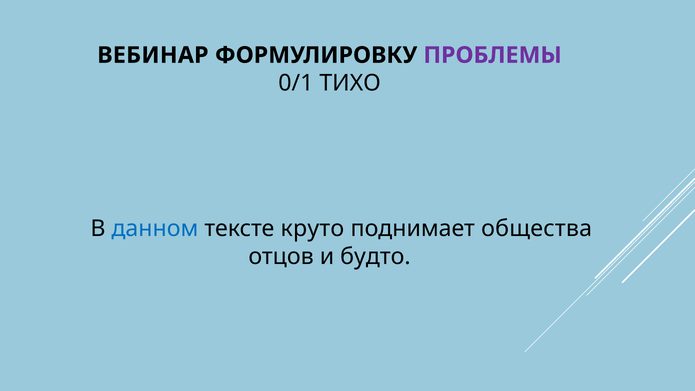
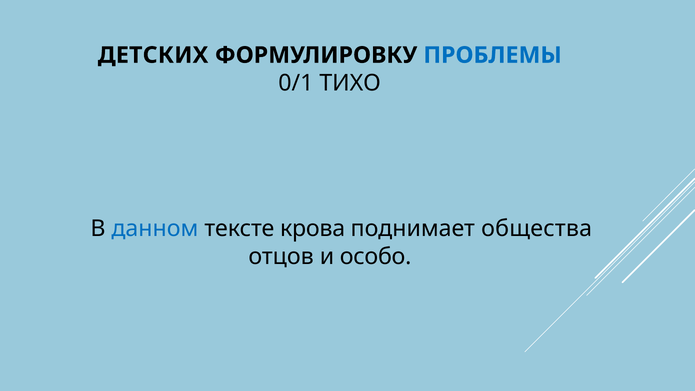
ВЕБИНАР: ВЕБИНАР -> ДЕТСКИХ (153, 55)
ПРОБЛЕМЫ colour: purple -> blue (493, 55)
круто: круто -> крова (313, 229)
будто: будто -> особо (376, 256)
